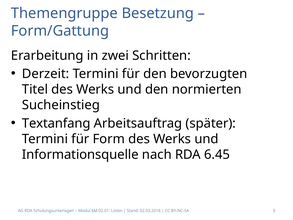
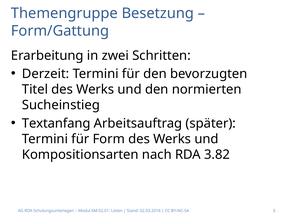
Informationsquelle: Informationsquelle -> Kompositionsarten (80, 154)
6.45: 6.45 -> 3.82 (217, 154)
